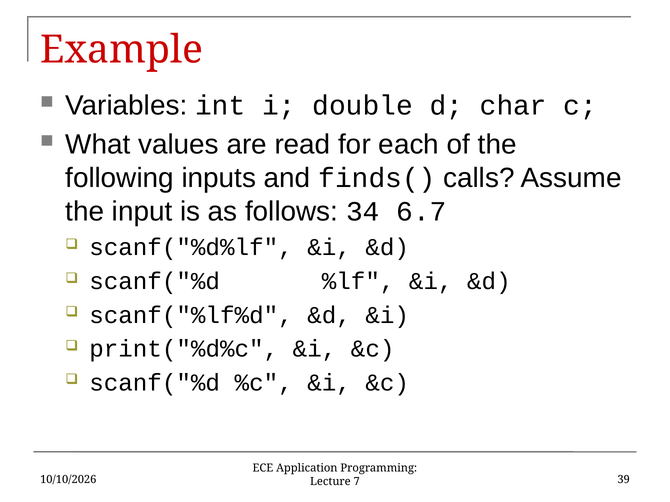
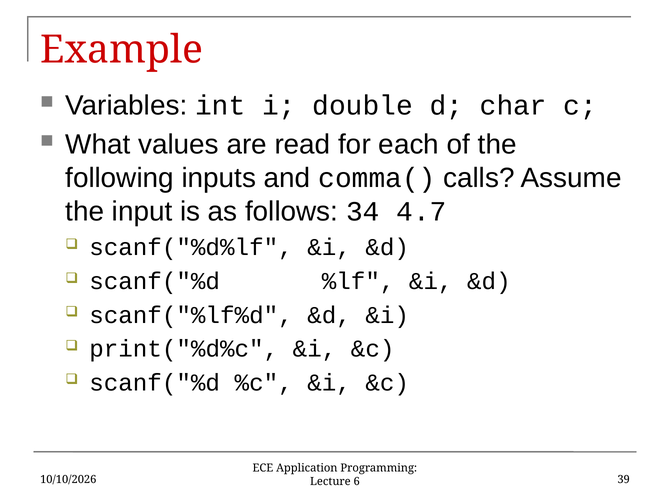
finds(: finds( -> comma( (377, 178)
6.7: 6.7 -> 4.7 (422, 212)
7: 7 -> 6 (357, 482)
